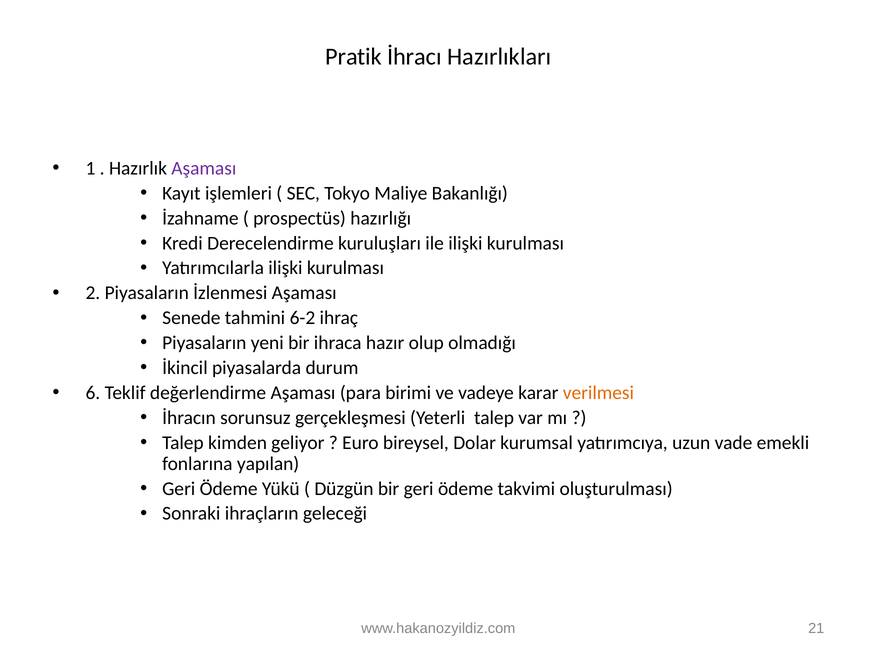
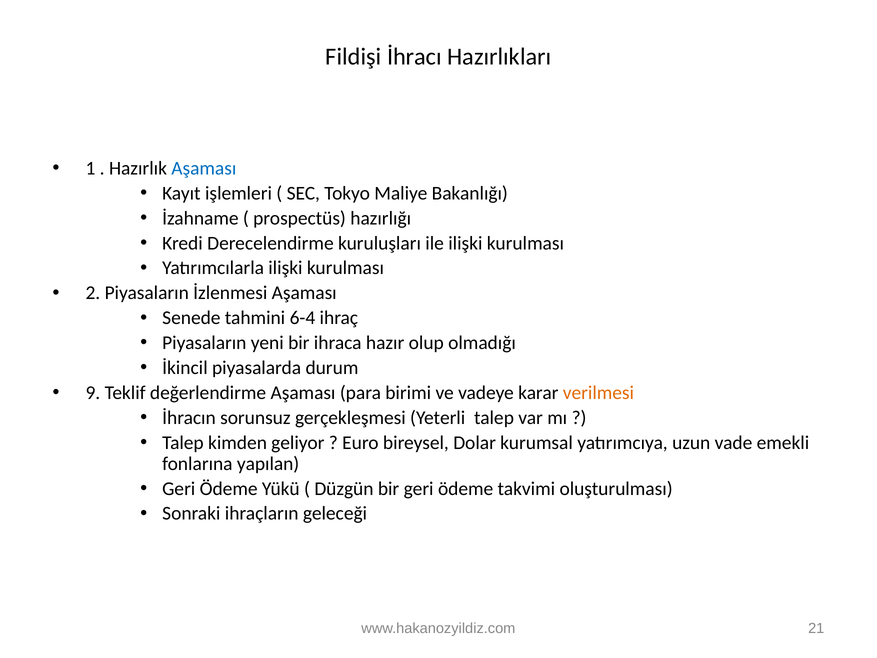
Pratik: Pratik -> Fildişi (353, 56)
Aşaması colour: purple -> blue (204, 168)
6-2: 6-2 -> 6-4 (302, 318)
6: 6 -> 9 (93, 393)
